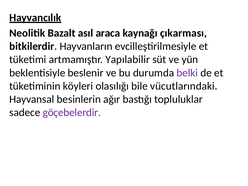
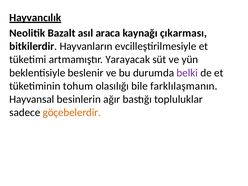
Yapılabilir: Yapılabilir -> Yarayacak (128, 60)
köyleri: köyleri -> tohum (78, 86)
vücutlarındaki: vücutlarındaki -> farklılaşmanın (184, 86)
göçebelerdir colour: purple -> orange (72, 112)
